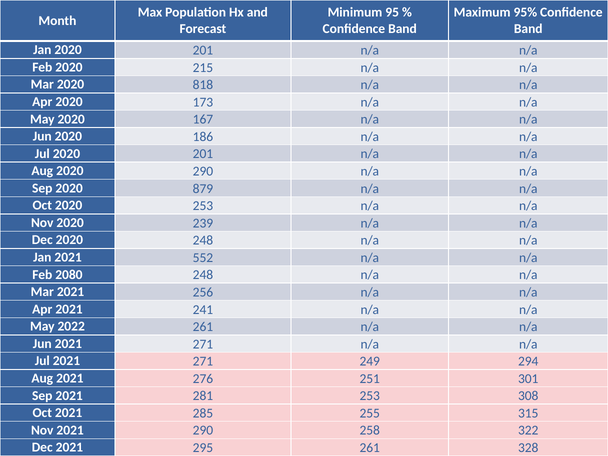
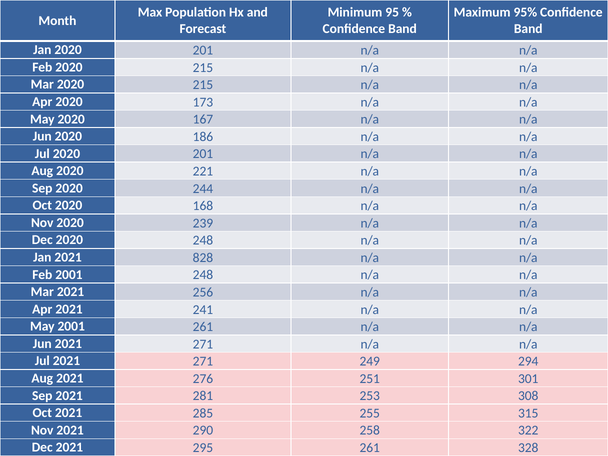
Mar 2020 818: 818 -> 215 (203, 85)
2020 290: 290 -> 221 (203, 171)
879: 879 -> 244 (203, 189)
2020 253: 253 -> 168 (203, 206)
552: 552 -> 828 (203, 258)
Feb 2080: 2080 -> 2001 (69, 275)
May 2022: 2022 -> 2001 (71, 326)
